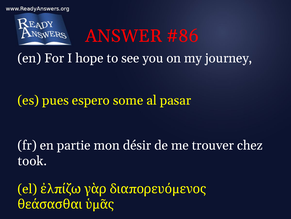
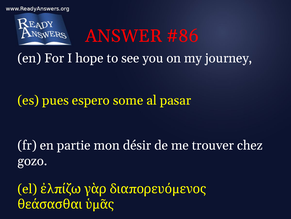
took: took -> gozo (32, 161)
